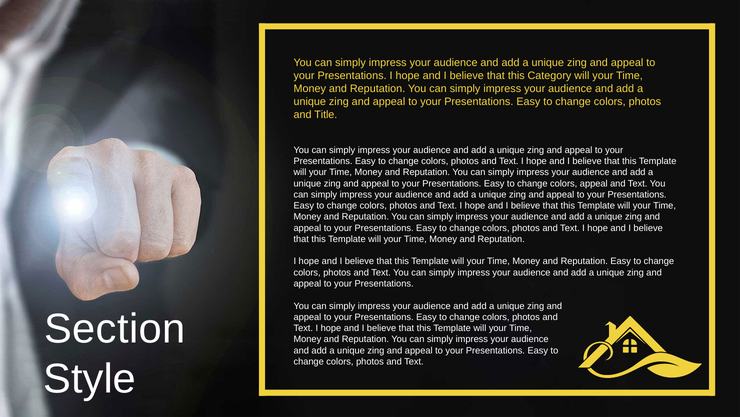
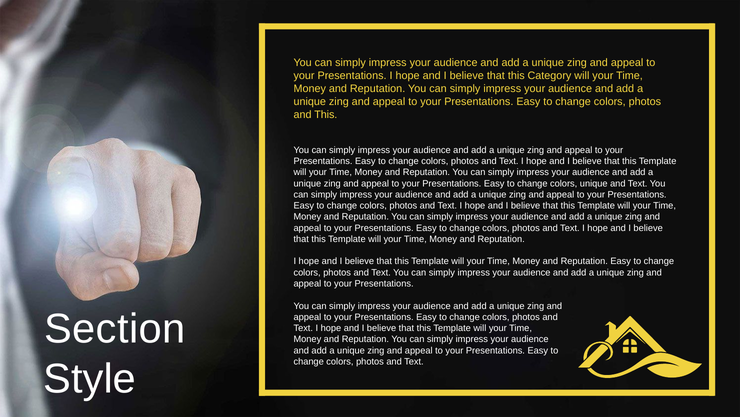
and Title: Title -> This (326, 115)
colors appeal: appeal -> unique (594, 183)
